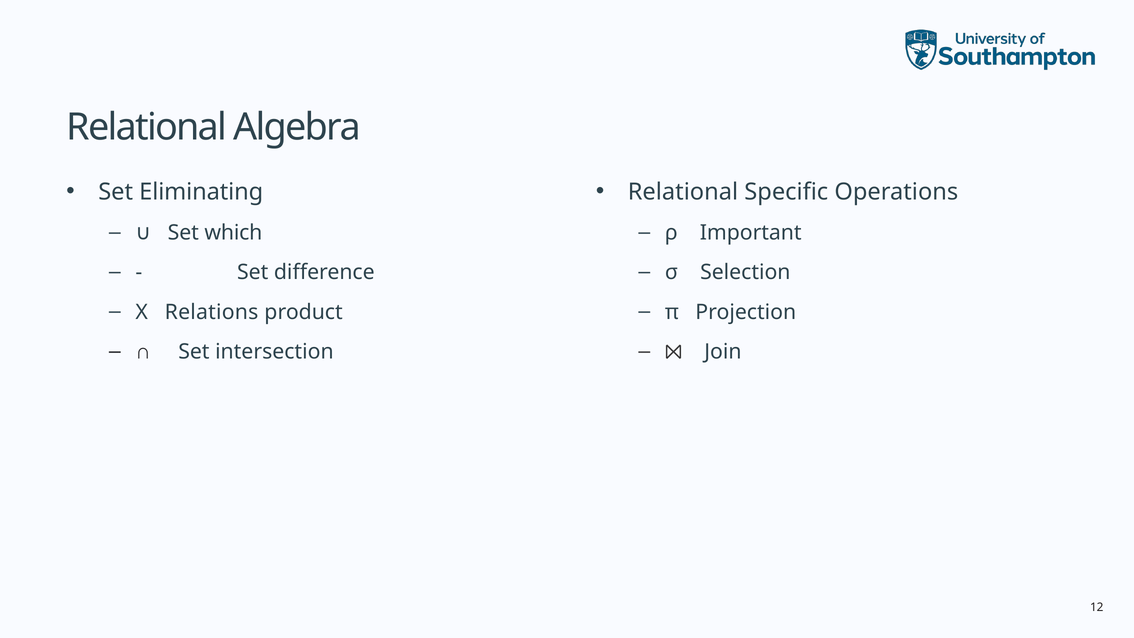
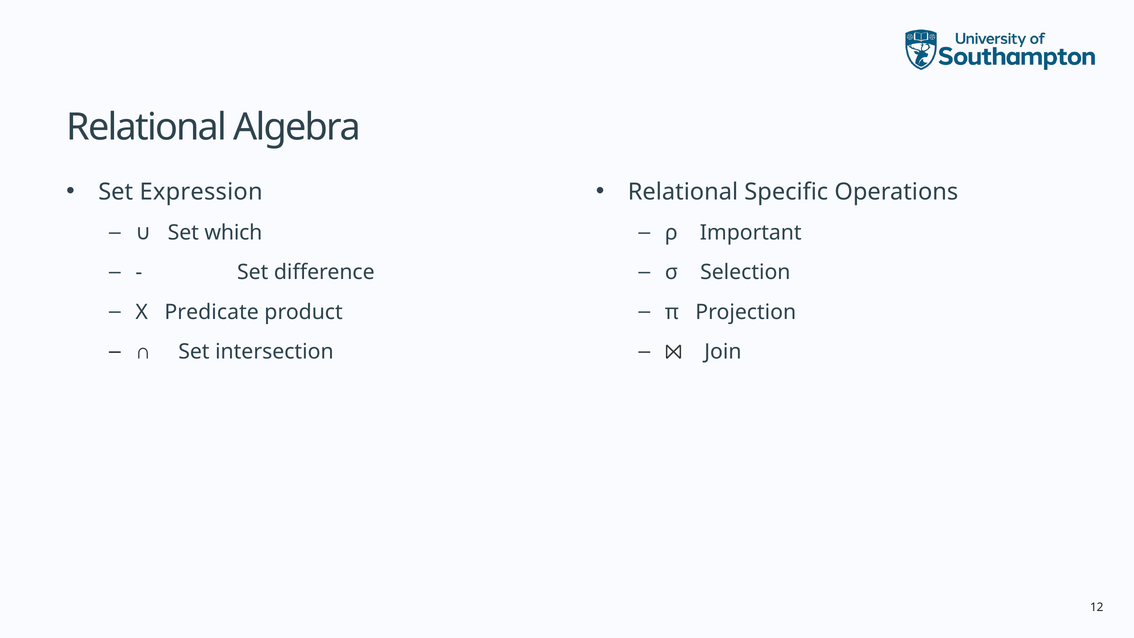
Eliminating: Eliminating -> Expression (201, 192)
Relations: Relations -> Predicate (212, 312)
